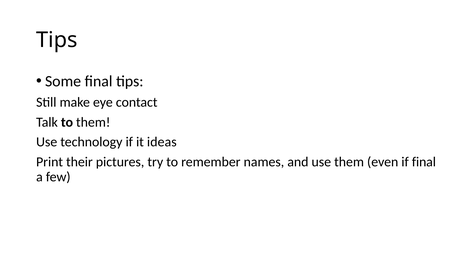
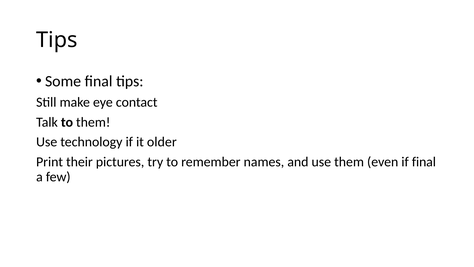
ideas: ideas -> older (162, 142)
